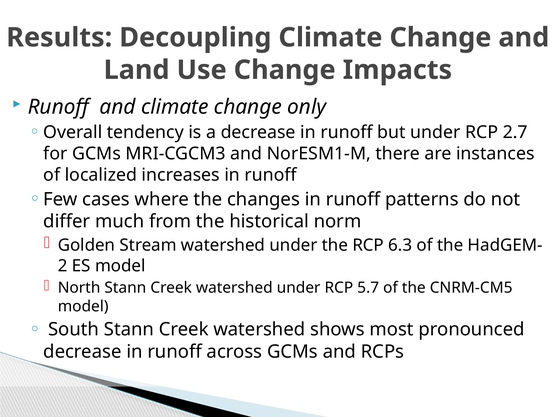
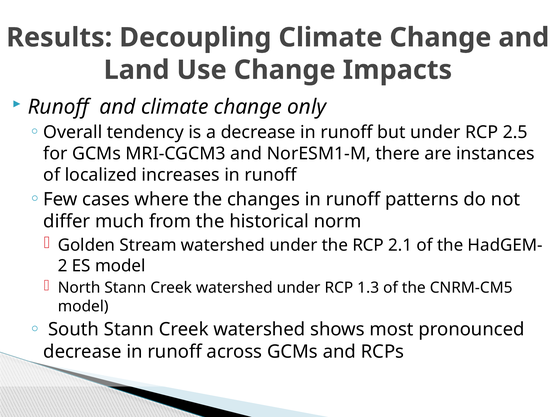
2.7: 2.7 -> 2.5 (515, 132)
6.3: 6.3 -> 2.1 (400, 245)
5.7: 5.7 -> 1.3 (368, 288)
